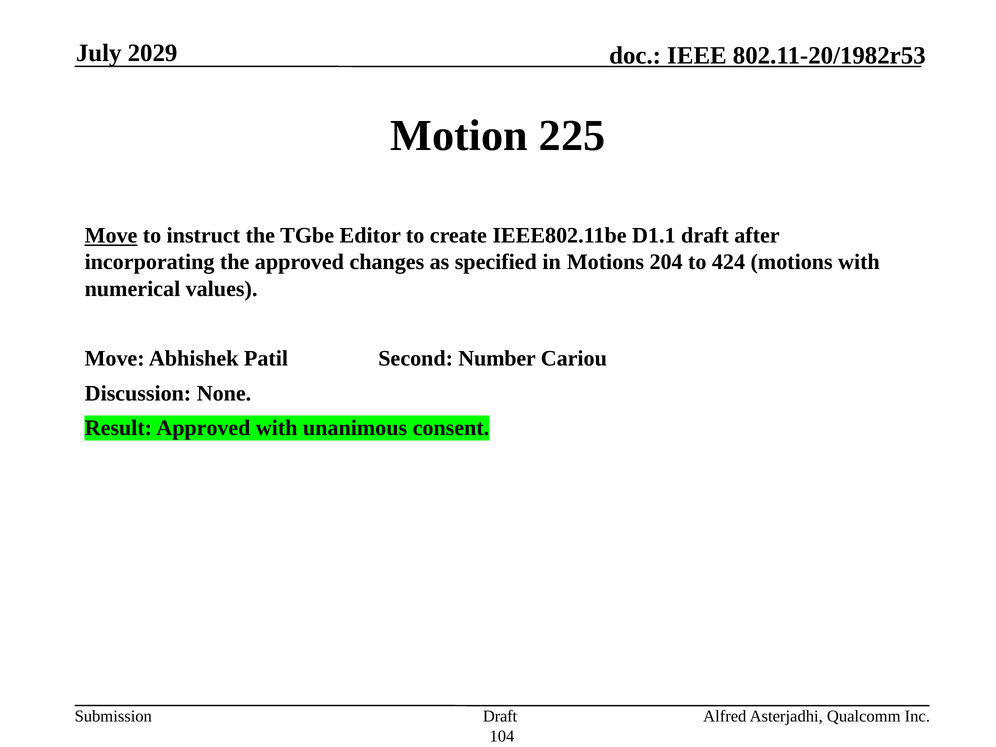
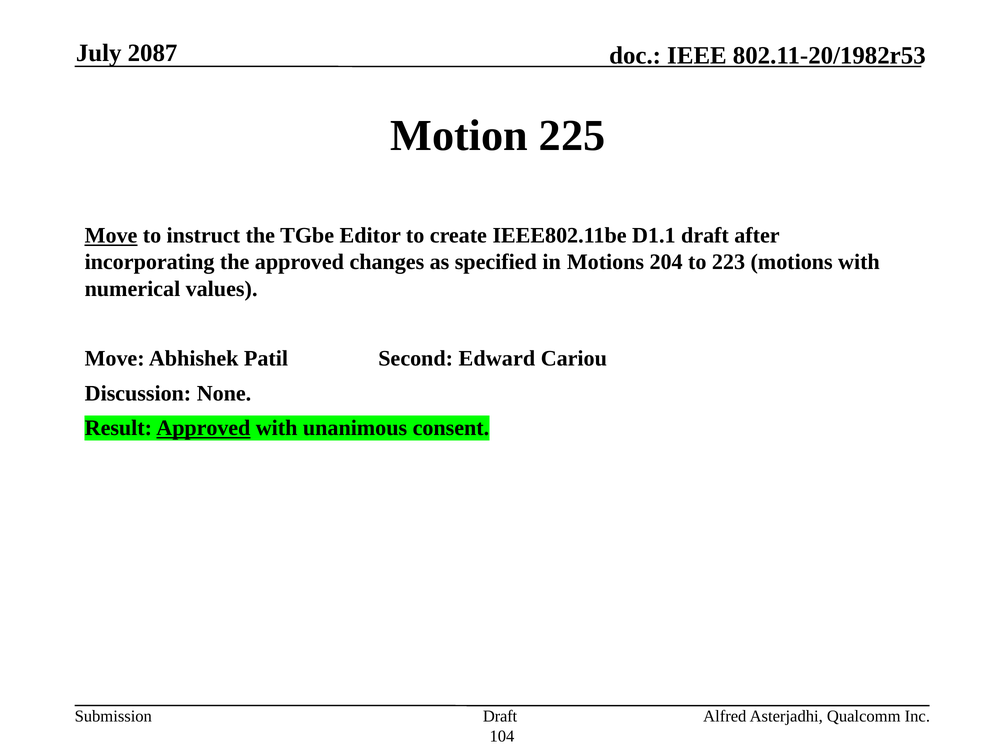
2029: 2029 -> 2087 (153, 53)
424: 424 -> 223 (729, 262)
Number: Number -> Edward (497, 358)
Approved underline: none -> present (203, 428)
